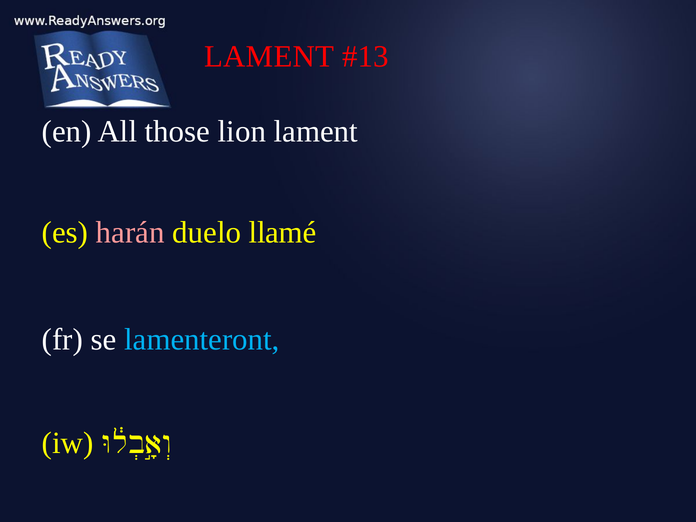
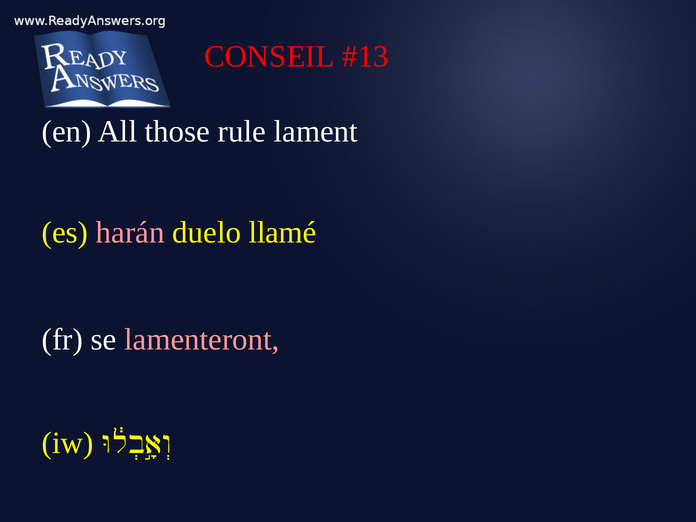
LAMENT: LAMENT -> CONSEIL (269, 57)
lion: lion -> rule (242, 131)
lamenteront colour: light blue -> pink (202, 340)
